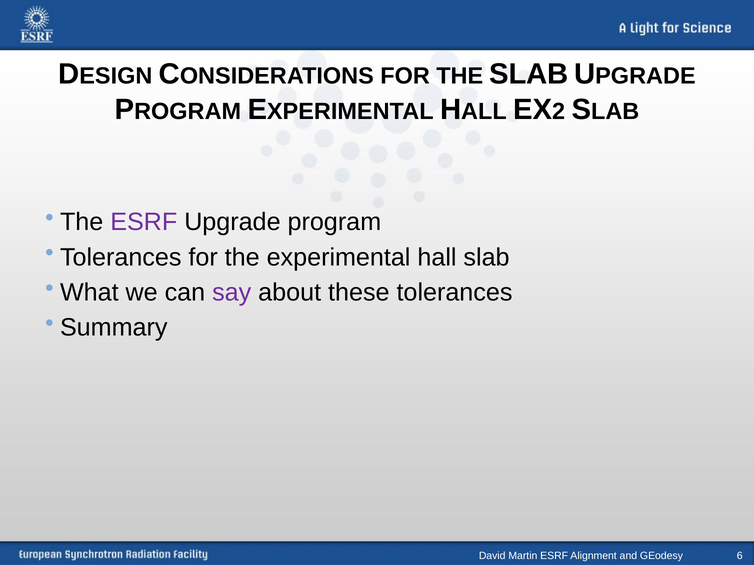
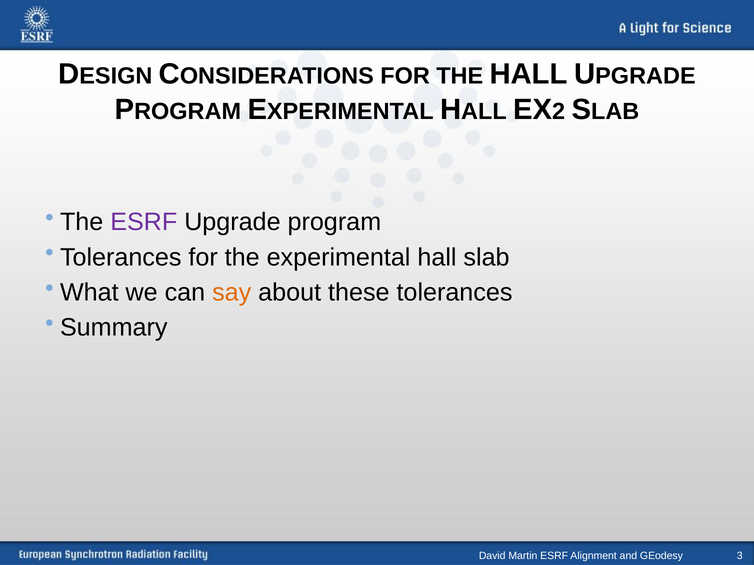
THE SLAB: SLAB -> HALL (529, 74)
say colour: purple -> orange (232, 293)
6: 6 -> 3 (740, 556)
